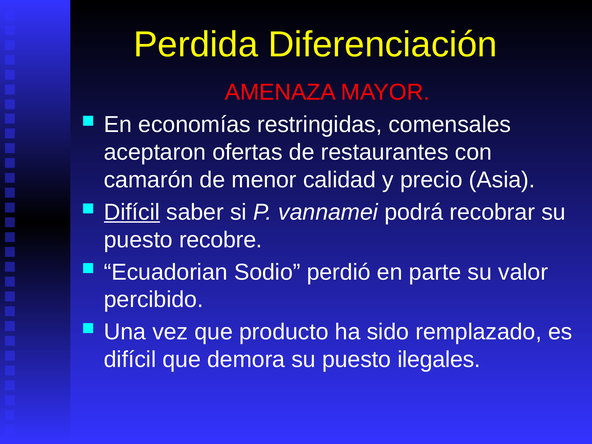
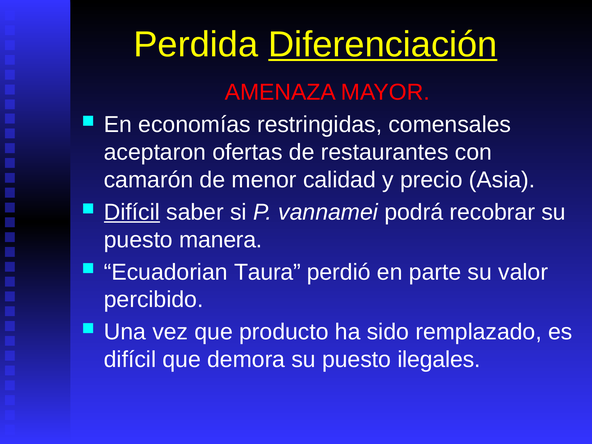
Diferenciación underline: none -> present (383, 44)
recobre: recobre -> manera (221, 240)
Sodio: Sodio -> Taura (267, 272)
